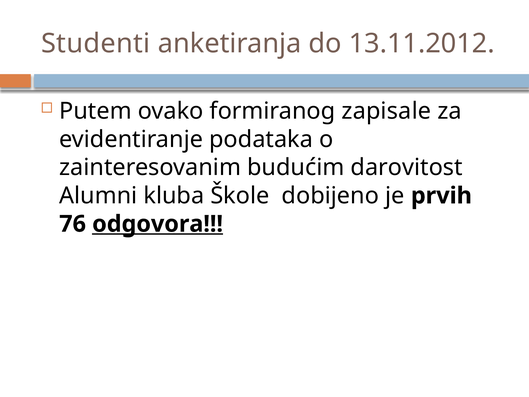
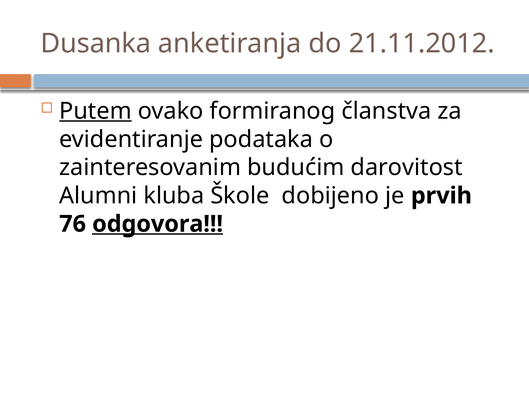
Studenti: Studenti -> Dusanka (96, 43)
13.11.2012: 13.11.2012 -> 21.11.2012 (422, 43)
Putem underline: none -> present (95, 111)
zapisale: zapisale -> članstva (386, 111)
